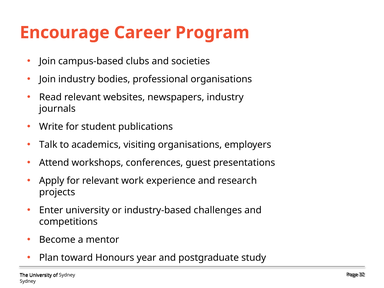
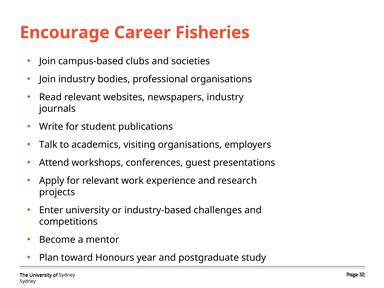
Program: Program -> Fisheries (212, 33)
